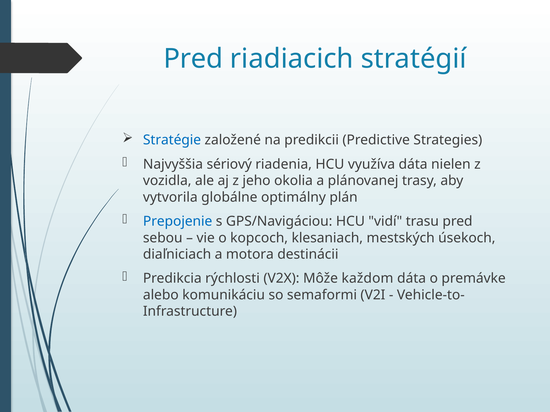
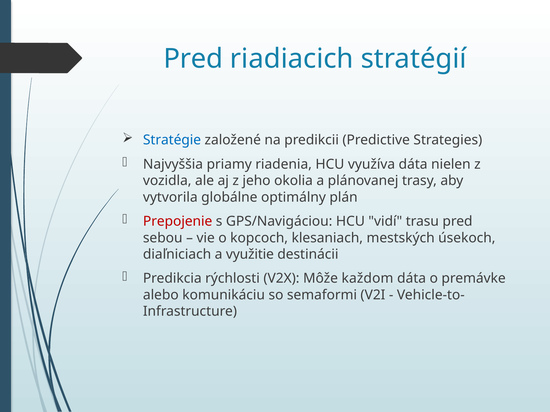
sériový: sériový -> priamy (229, 164)
Prepojenie colour: blue -> red (178, 222)
motora: motora -> využitie (250, 255)
